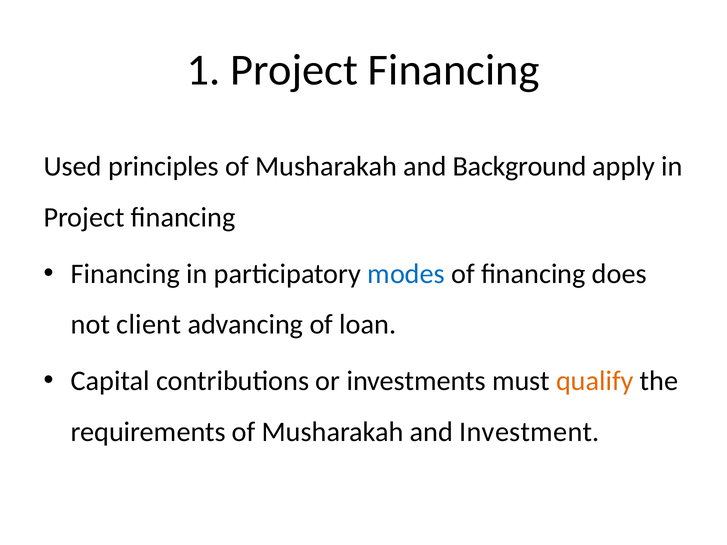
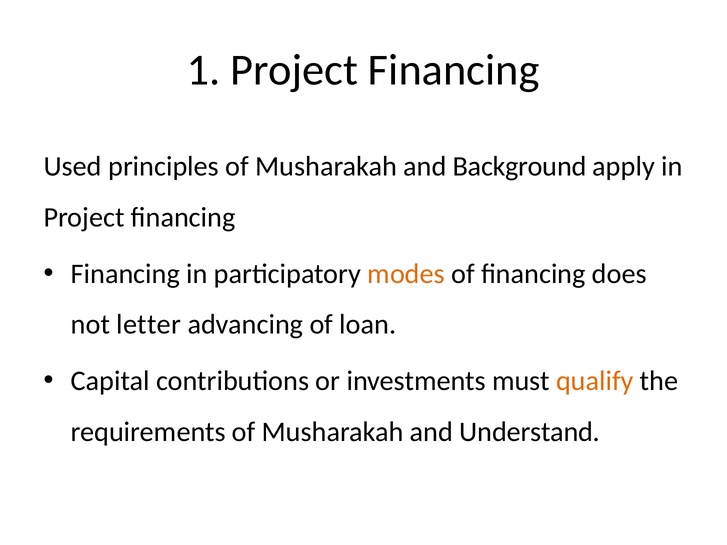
modes colour: blue -> orange (406, 274)
client: client -> letter (149, 325)
Investment: Investment -> Understand (530, 432)
